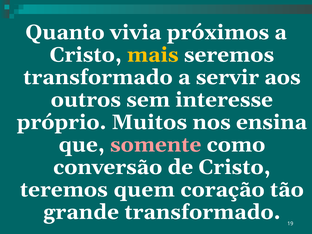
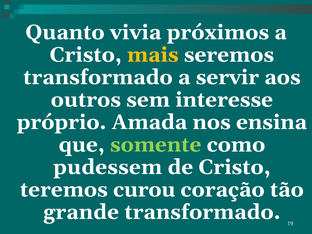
Muitos: Muitos -> Amada (149, 122)
somente colour: pink -> light green (156, 145)
conversão: conversão -> pudessem (108, 167)
quem: quem -> curou (144, 190)
